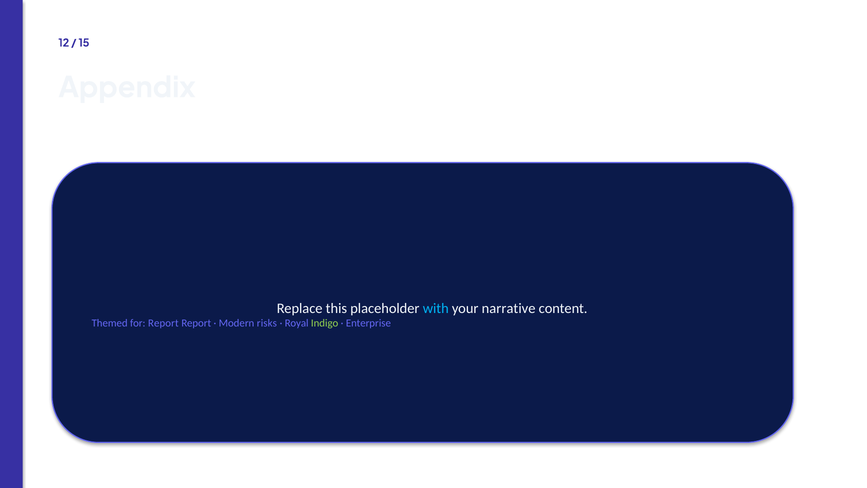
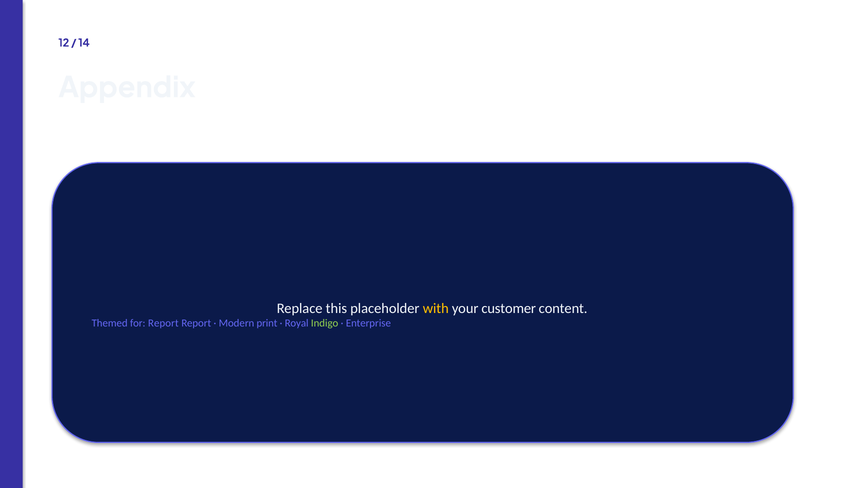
15: 15 -> 14 (84, 43)
with colour: light blue -> yellow (436, 308)
narrative: narrative -> customer (509, 308)
risks: risks -> print (267, 323)
